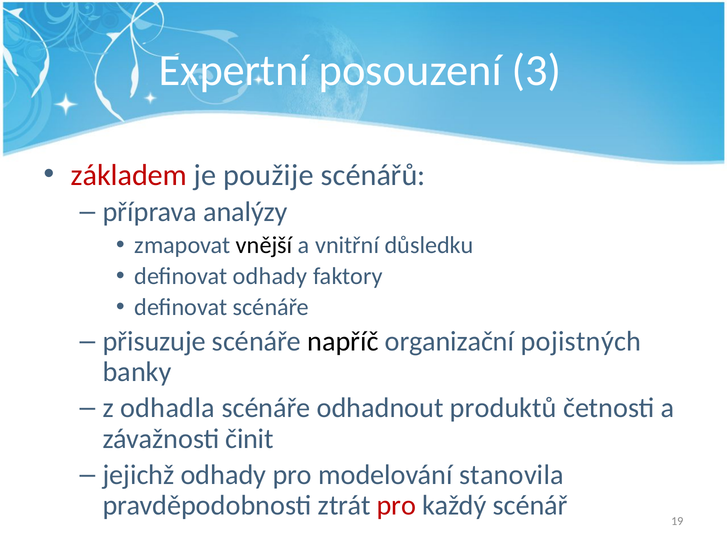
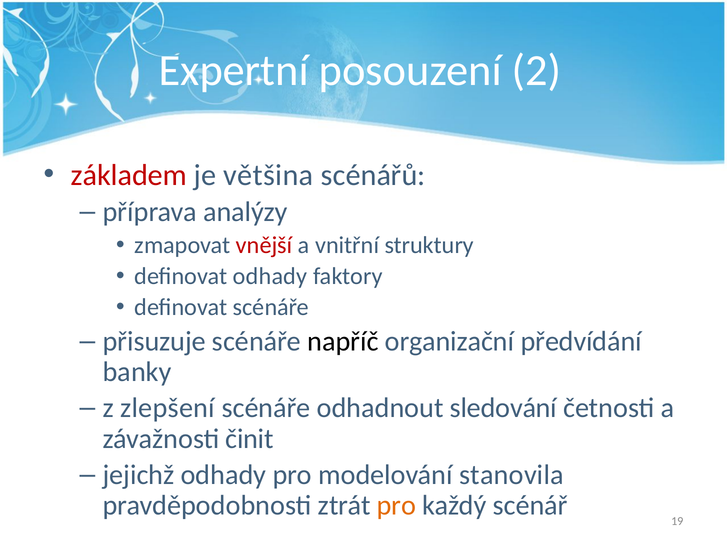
3: 3 -> 2 (537, 70)
použije: použije -> většina (268, 175)
vnější colour: black -> red (264, 245)
důsledku: důsledku -> struktury (429, 245)
pojistných: pojistných -> předvídání (581, 341)
odhadla: odhadla -> zlepšení (168, 408)
produktů: produktů -> sledování (503, 408)
pro colour: red -> orange (396, 505)
